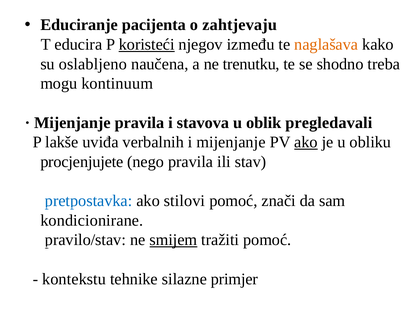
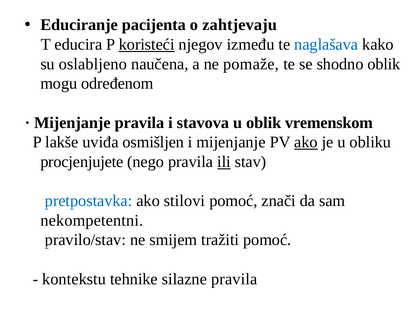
naglašava colour: orange -> blue (326, 44)
trenutku: trenutku -> pomaže (251, 64)
shodno treba: treba -> oblik (384, 64)
kontinuum: kontinuum -> određenom (117, 83)
pregledavali: pregledavali -> vremenskom (329, 122)
verbalnih: verbalnih -> osmišljen (153, 142)
ili underline: none -> present (224, 161)
kondicionirane: kondicionirane -> nekompetentni (92, 220)
smijem underline: present -> none (173, 240)
silazne primjer: primjer -> pravila (234, 279)
